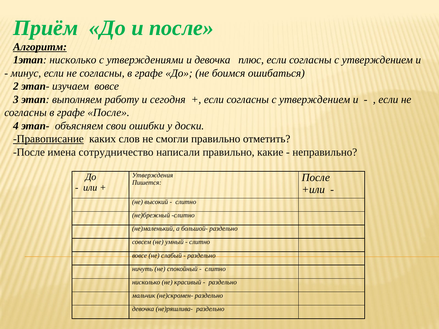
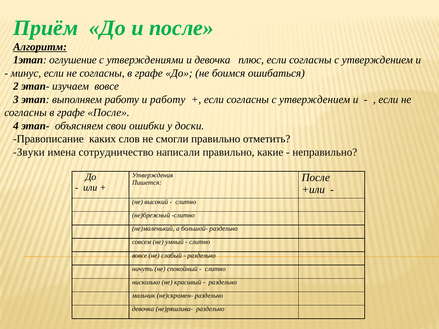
1этап нисколько: нисколько -> оглушение (73, 60)
и сегодня: сегодня -> работу (168, 100)
Правописание underline: present -> none (48, 139)
После: После -> Звуки (29, 152)
